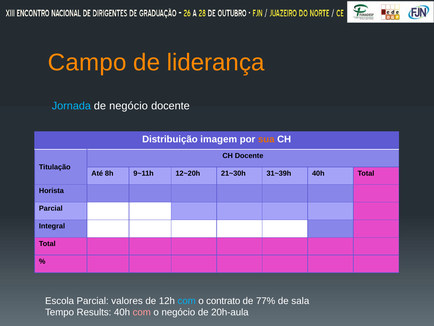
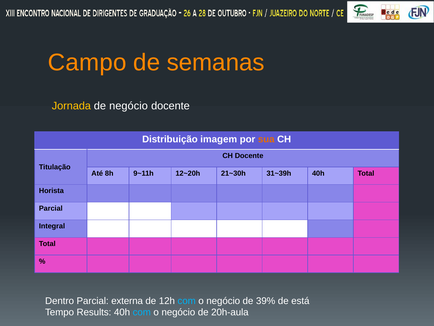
liderança: liderança -> semanas (216, 63)
Jornada colour: light blue -> yellow (71, 106)
Escola: Escola -> Dentro (60, 300)
valores: valores -> externa (127, 300)
contrato: contrato -> negócio (223, 300)
77%: 77% -> 39% (266, 300)
sala: sala -> está (300, 300)
com colour: pink -> light blue (142, 312)
